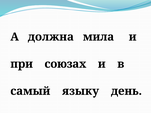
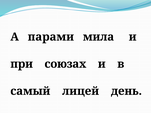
должна: должна -> парами (51, 37)
языку: языку -> лицей (81, 91)
